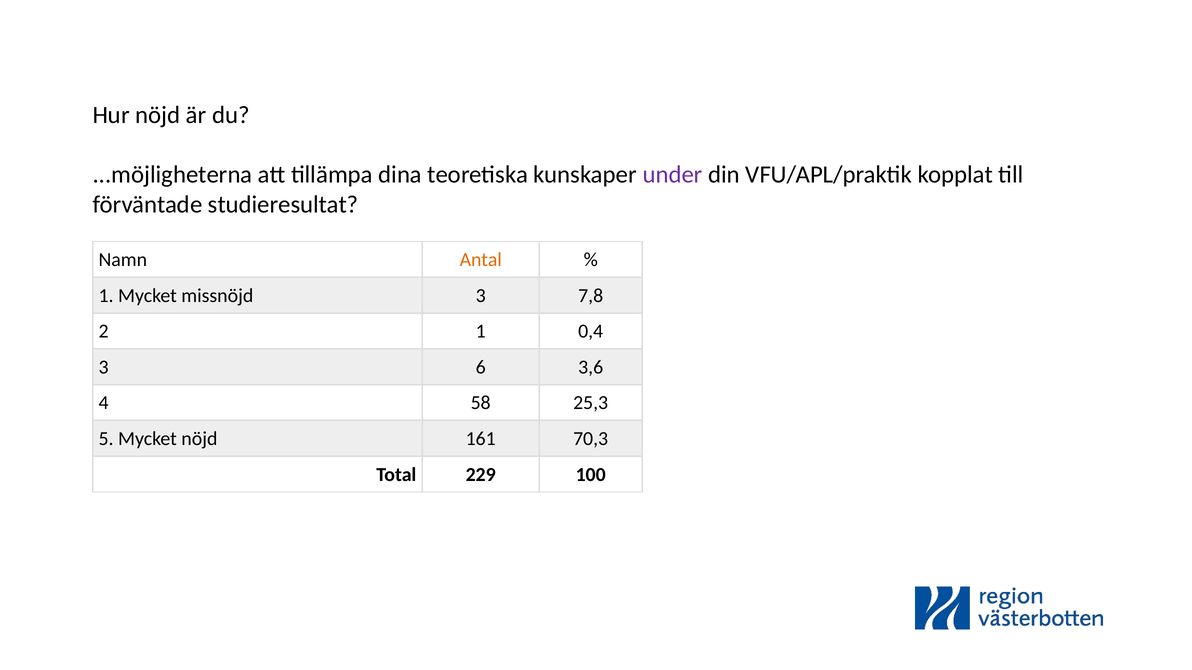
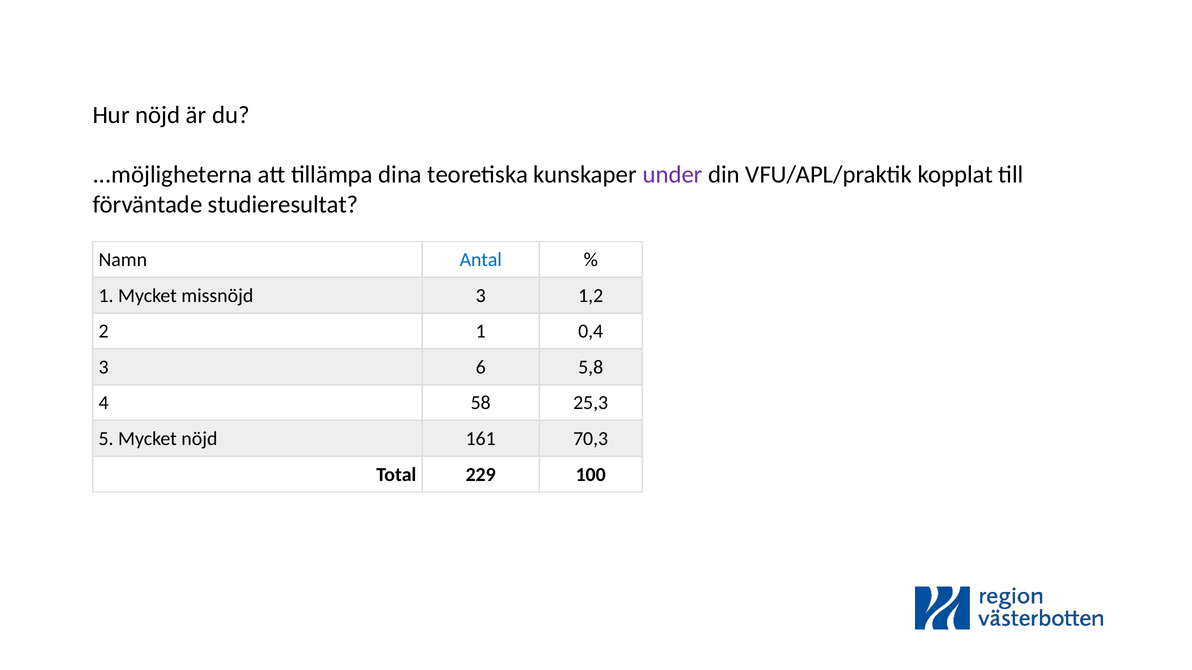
Antal colour: orange -> blue (481, 260)
7,8: 7,8 -> 1,2 (591, 296)
3,6: 3,6 -> 5,8 (591, 367)
